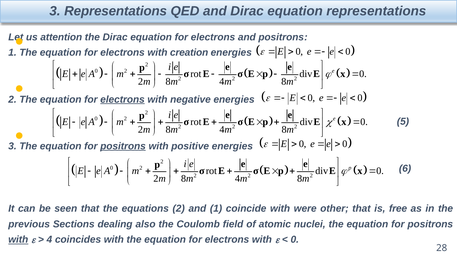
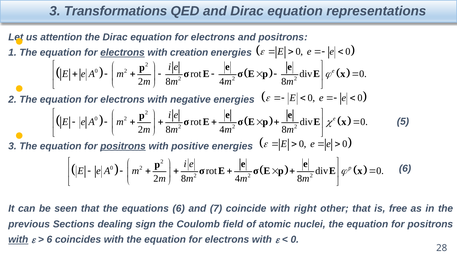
3 Representations: Representations -> Transformations (116, 11)
electrons underline: none -> present (123, 53)
electrons underline: present -> none (123, 99)
equations 2: 2 -> 6 (179, 209)
and 1: 1 -> 7 (216, 209)
were: were -> right (305, 209)
also: also -> sign (146, 224)
4: 4 -> 6 (49, 240)
